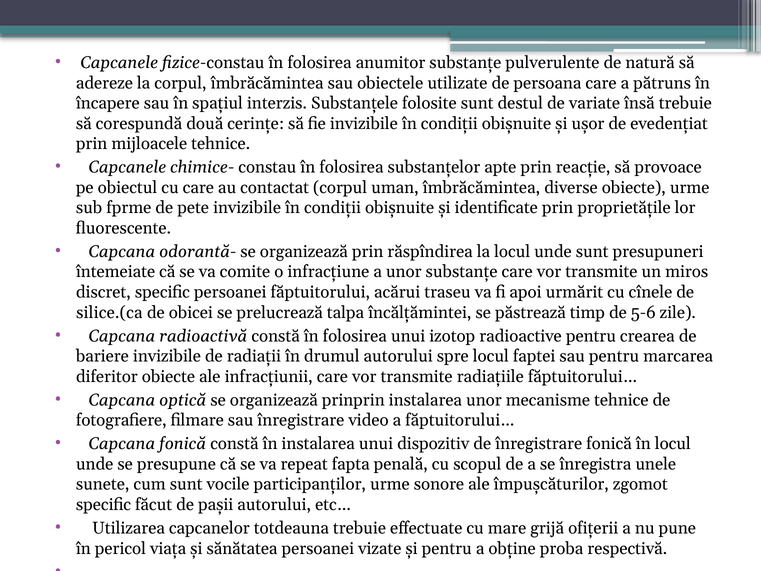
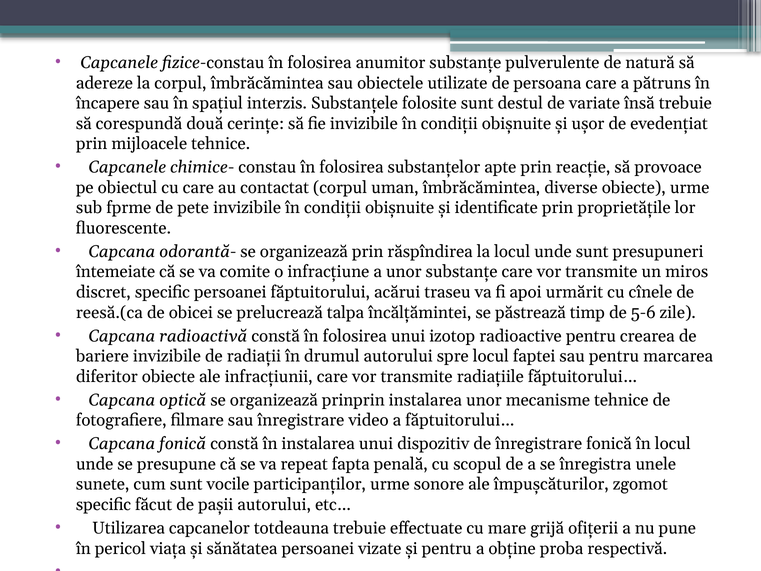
silice.(ca: silice.(ca -> reesă.(ca (109, 312)
